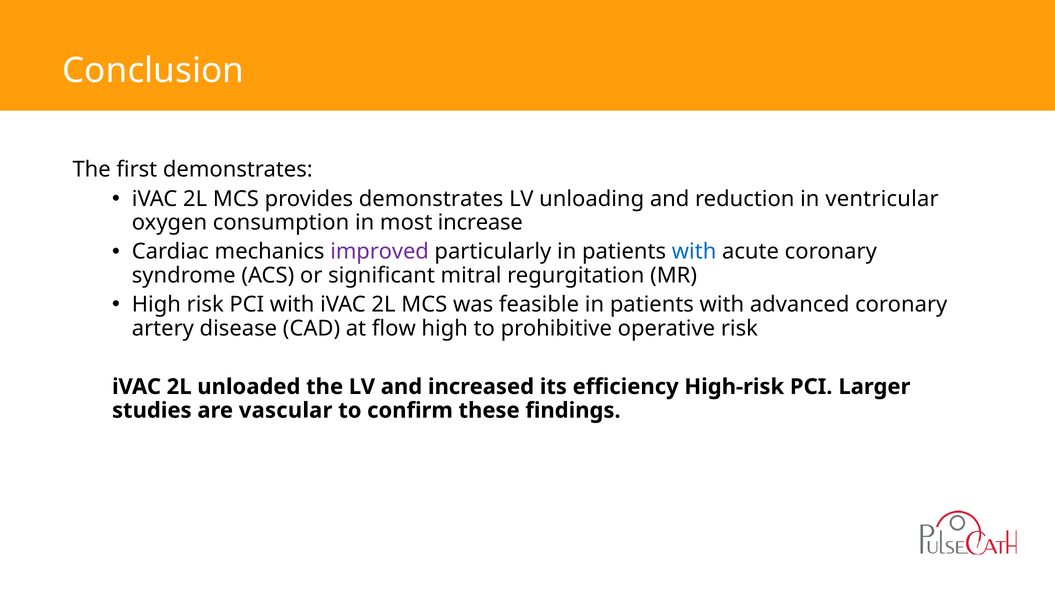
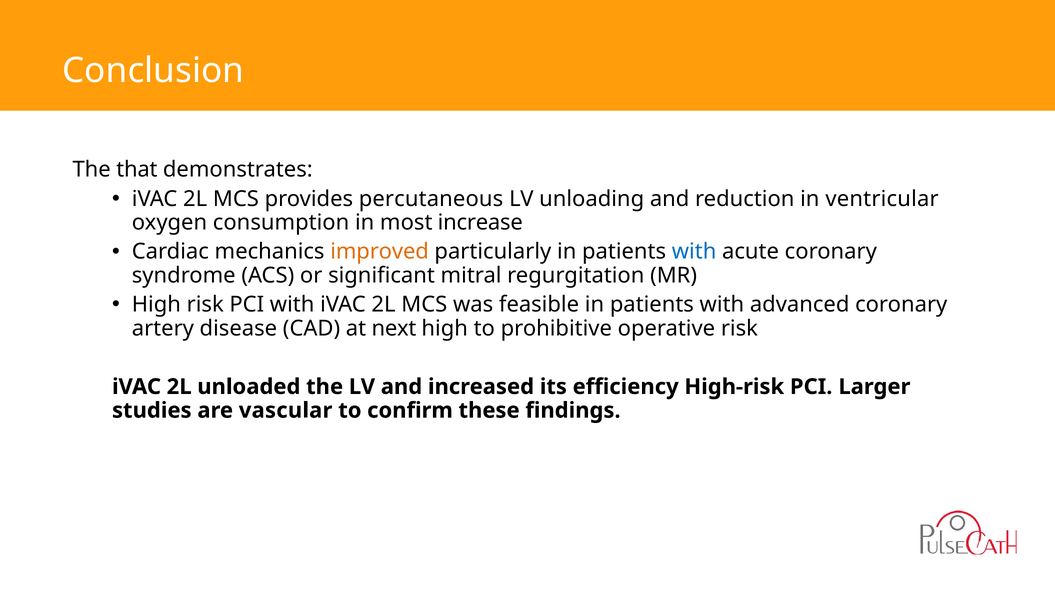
first: first -> that (137, 170)
provides demonstrates: demonstrates -> percutaneous (431, 199)
improved colour: purple -> orange (380, 252)
flow: flow -> next (394, 329)
